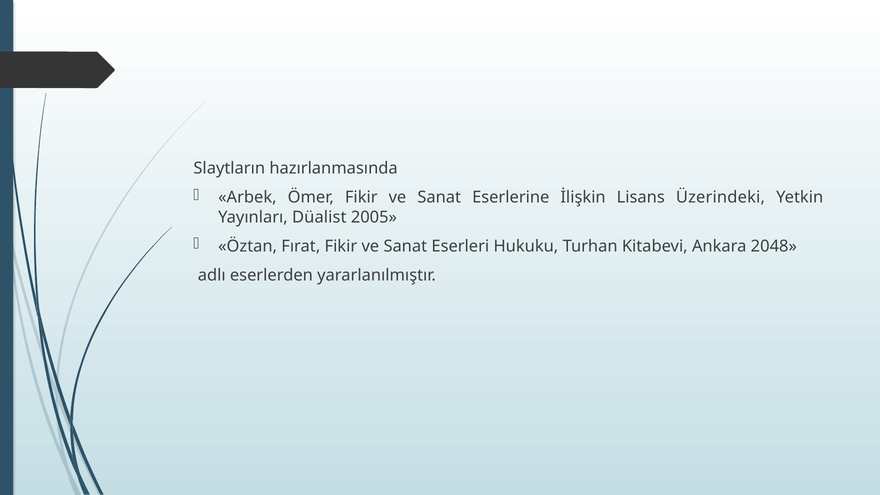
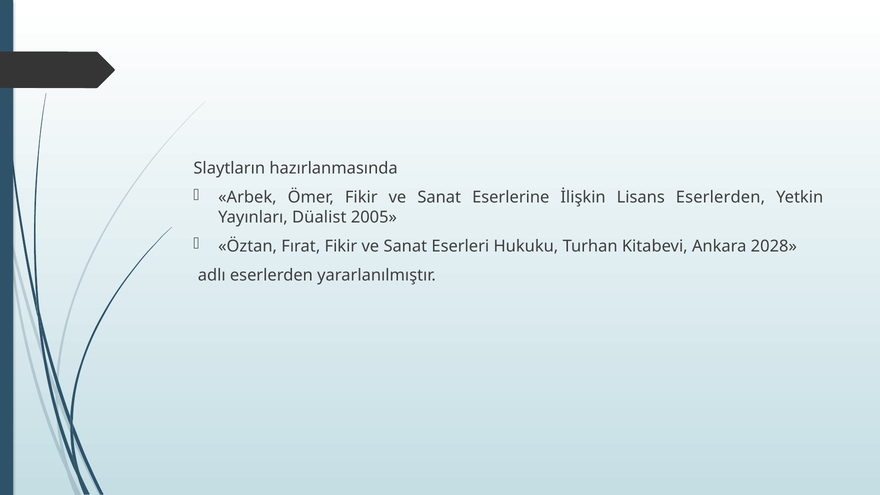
Lisans Üzerindeki: Üzerindeki -> Eserlerden (720, 197)
2048: 2048 -> 2028 (774, 246)
